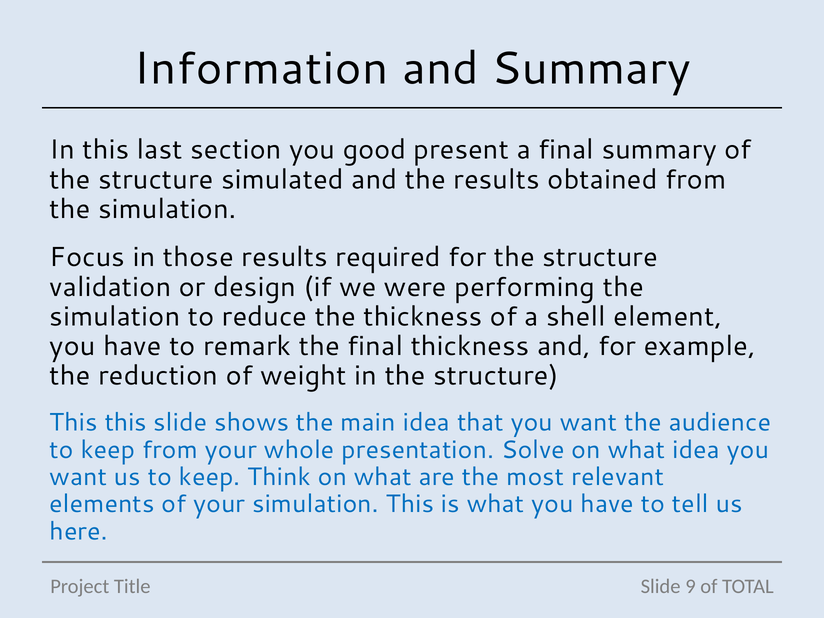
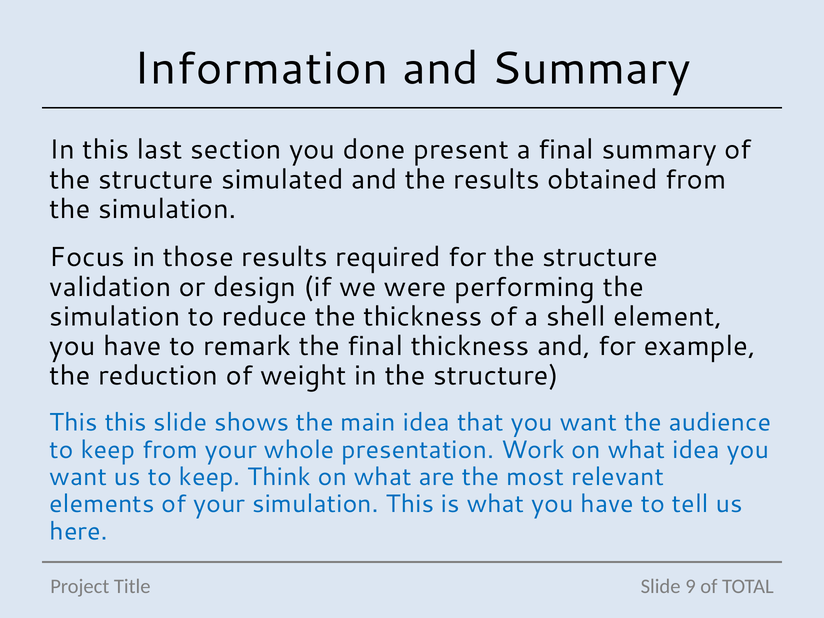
good: good -> done (374, 150)
Solve: Solve -> Work (533, 450)
